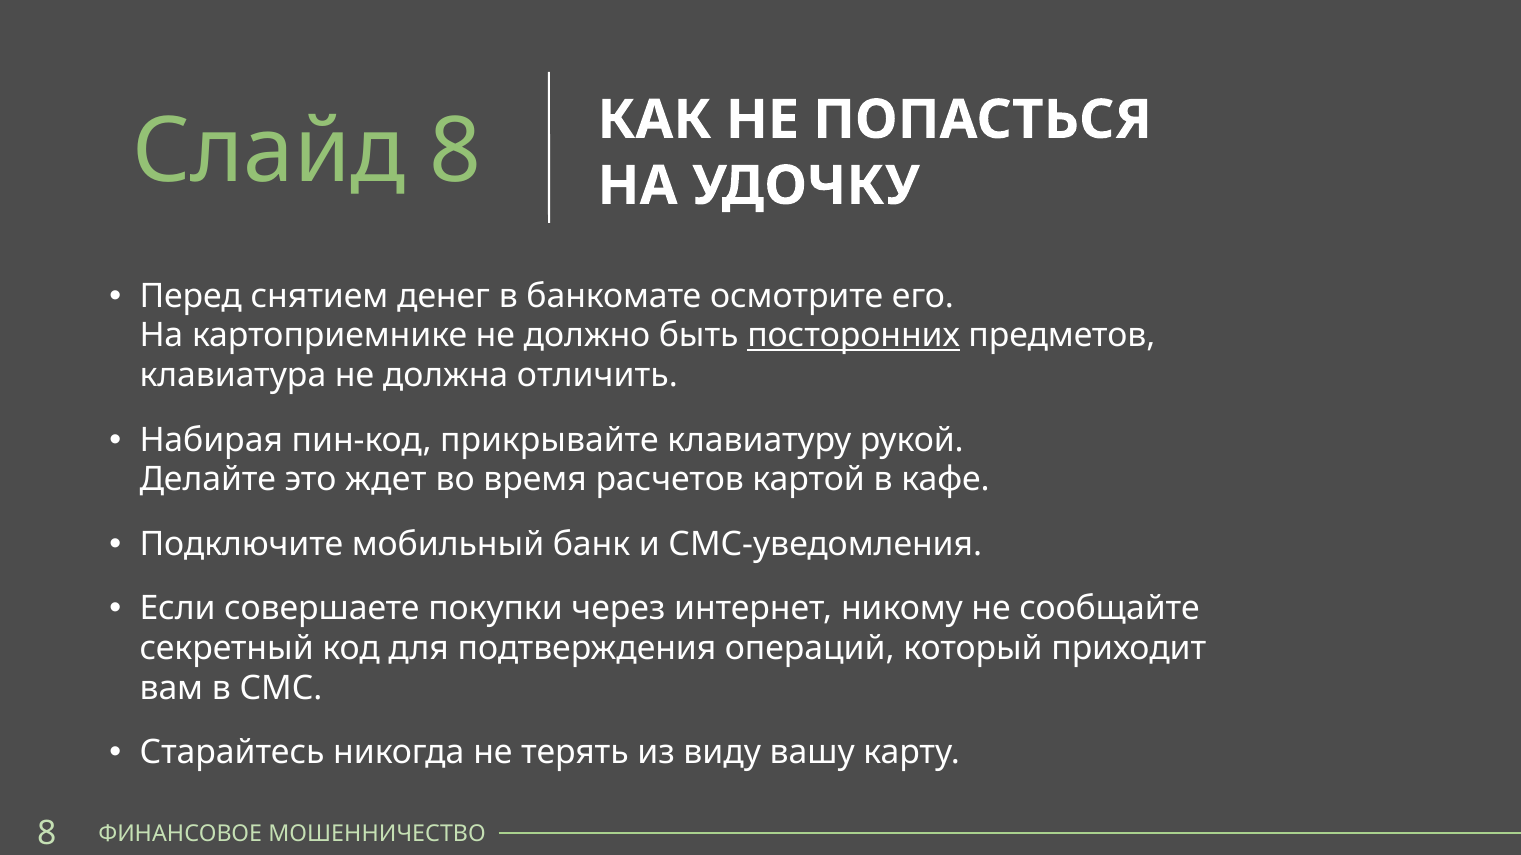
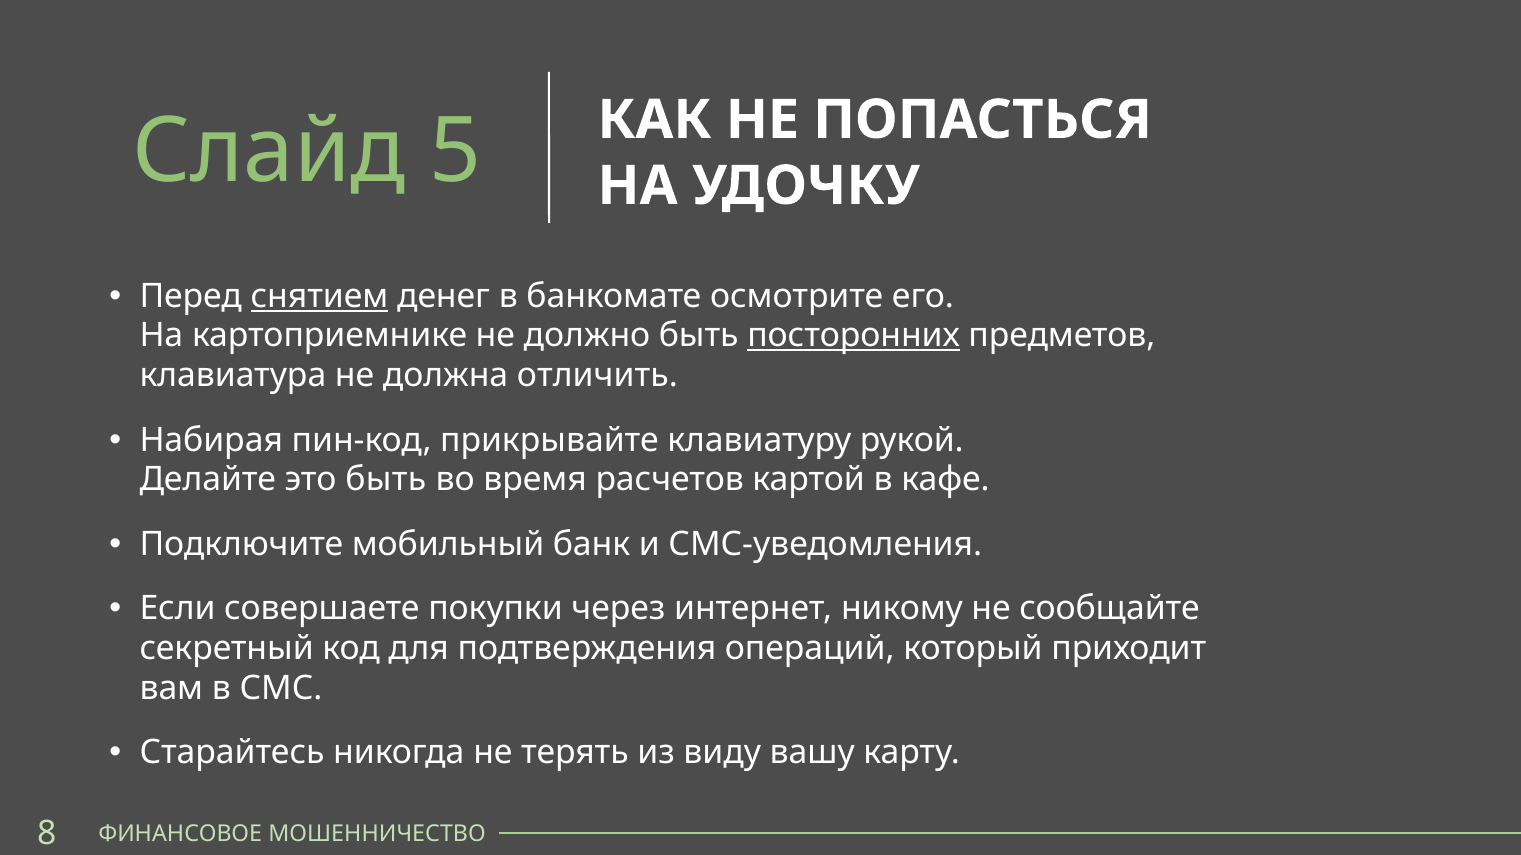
Слайд 8: 8 -> 5 (455, 151)
снятием underline: none -> present (319, 296)
это ждет: ждет -> быть (386, 480)
